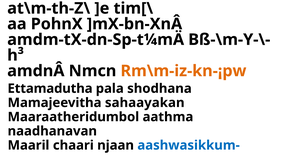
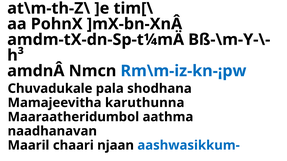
Rm\m-iz-kn-¡pw colour: orange -> blue (183, 71)
Ettamadutha: Ettamadutha -> Chuvadukale (50, 89)
sahaayakan: sahaayakan -> karuthunna (145, 103)
